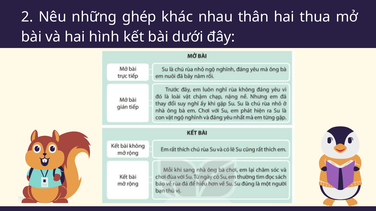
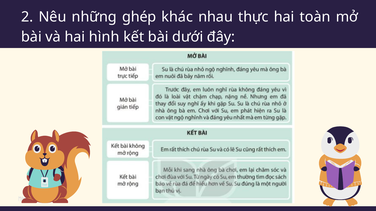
thân: thân -> thực (253, 17)
thua: thua -> toàn (315, 17)
